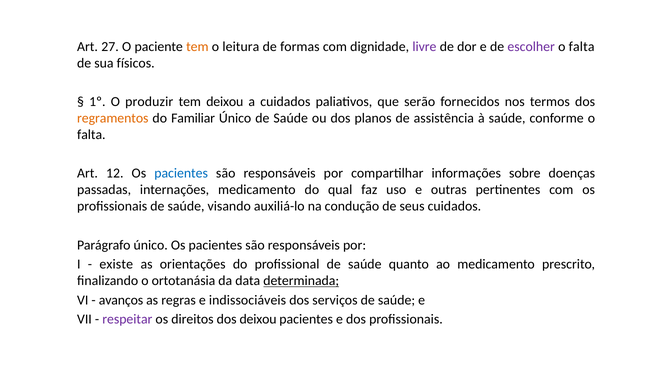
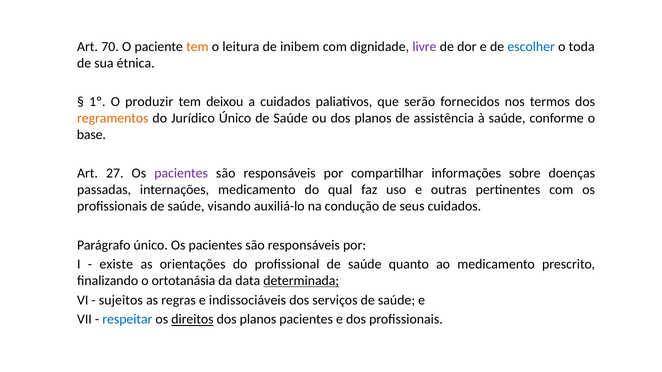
27: 27 -> 70 (110, 47)
formas: formas -> inibem (300, 47)
escolher colour: purple -> blue (531, 47)
falta: falta -> toda (582, 47)
físicos: físicos -> étnica (136, 63)
Familiar: Familiar -> Jurídico (193, 118)
falta: falta -> base (91, 135)
12: 12 -> 27 (115, 174)
pacientes colour: blue -> purple (181, 174)
avanços: avanços -> sujeitos (121, 300)
respeitar colour: purple -> blue (127, 320)
direitos underline: none -> present (192, 320)
deixou: deixou -> planos (258, 320)
